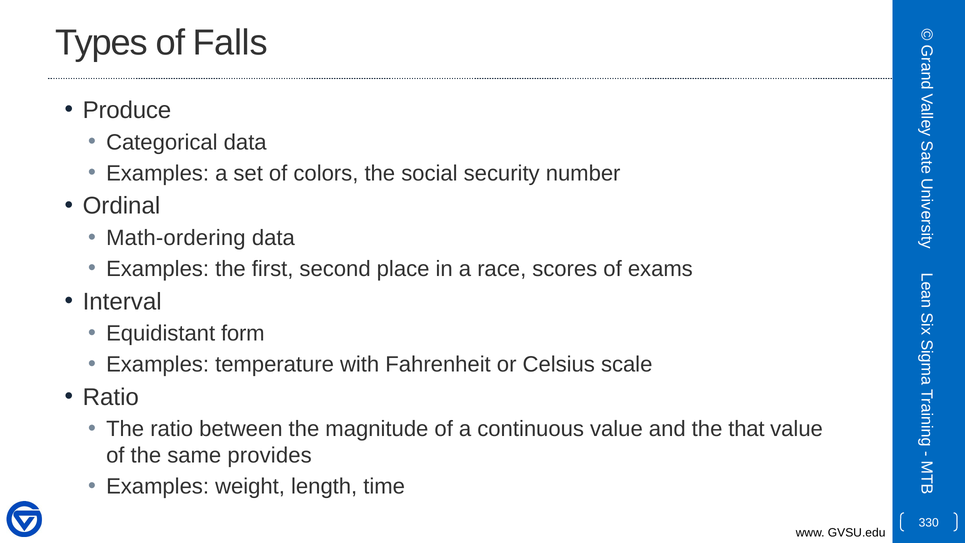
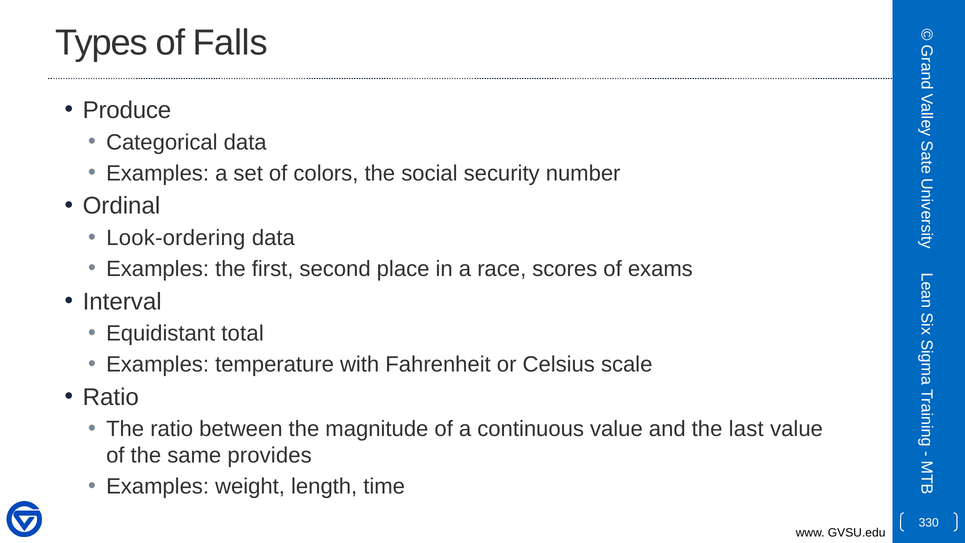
Math-ordering: Math-ordering -> Look-ordering (176, 238)
form: form -> total (243, 333)
that: that -> last (746, 429)
